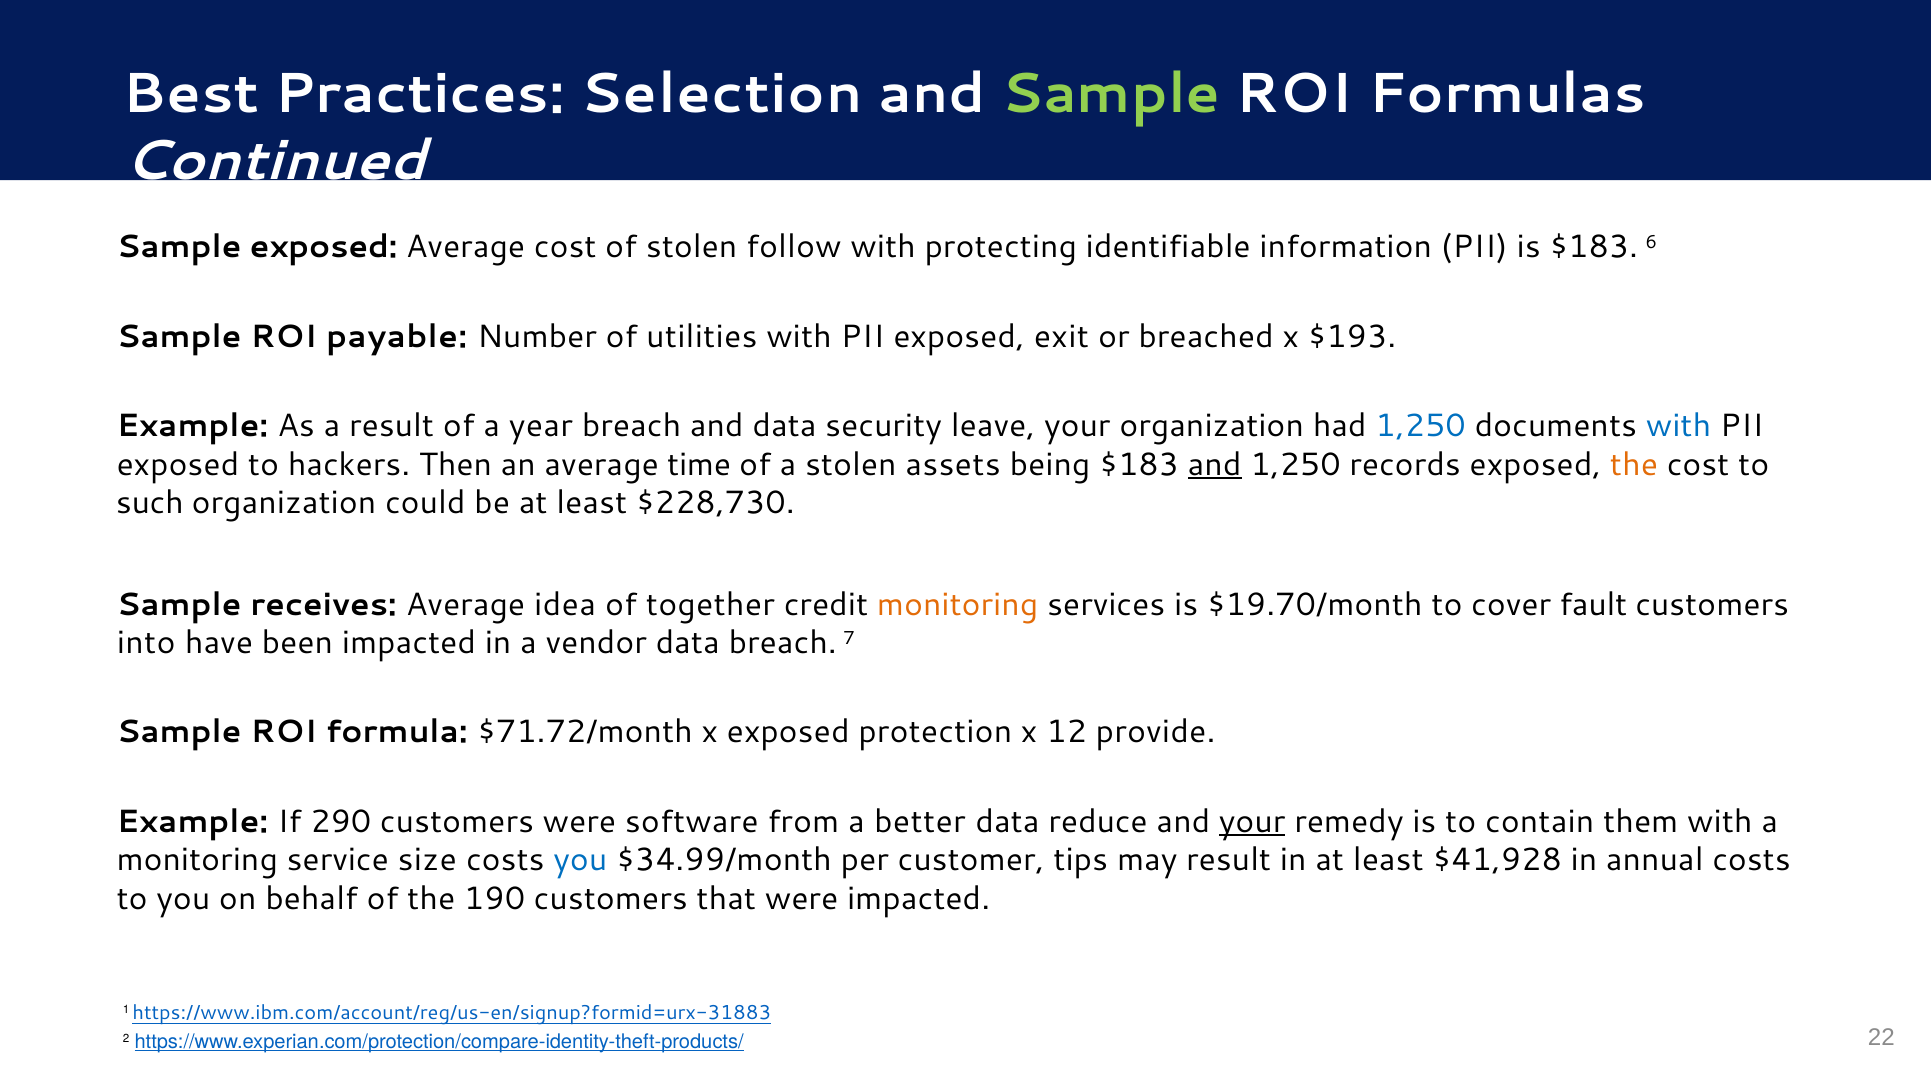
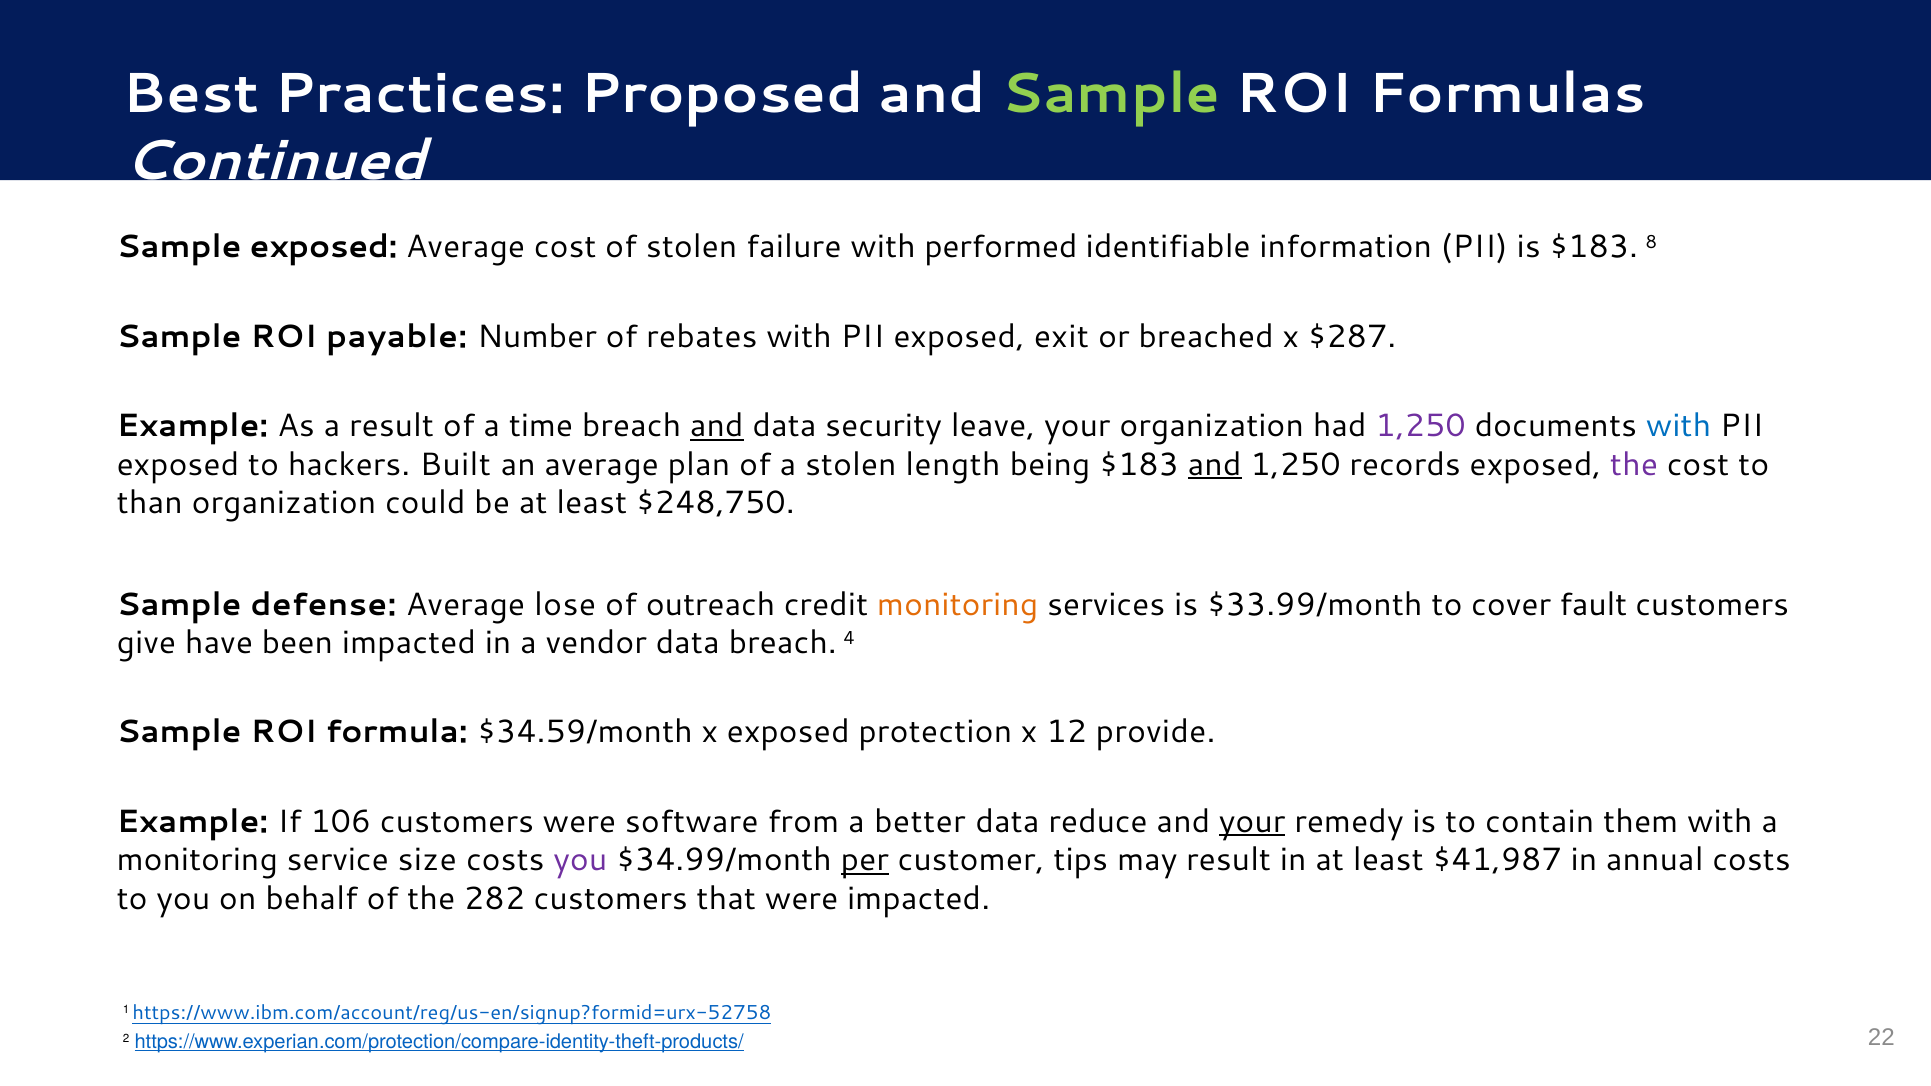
Selection: Selection -> Proposed (722, 94)
follow: follow -> failure (794, 247)
protecting: protecting -> performed (1001, 247)
6: 6 -> 8 (1651, 242)
utilities: utilities -> rebates (702, 337)
$193: $193 -> $287 (1352, 337)
year: year -> time (541, 426)
and underline: none -> present (717, 426)
1,250 colour: blue -> purple (1421, 426)
Then: Then -> Built (455, 465)
time: time -> plan (699, 465)
assets: assets -> length (953, 465)
the colour: orange -> purple (1634, 465)
such: such -> than (150, 503)
$228,730: $228,730 -> $248,750 (715, 503)
receives: receives -> defense (323, 605)
idea: idea -> lose (565, 605)
together: together -> outreach (711, 605)
$19.70/month: $19.70/month -> $33.99/month (1315, 605)
into: into -> give (146, 643)
7: 7 -> 4 (849, 638)
$71.72/month: $71.72/month -> $34.59/month (585, 732)
290: 290 -> 106 (341, 822)
you colour: blue -> purple (580, 860)
per underline: none -> present (865, 860)
$41,928: $41,928 -> $41,987 (1497, 860)
190: 190 -> 282 (495, 899)
https://www.ibm.com/account/reg/us-en/signup?formid=urx-31883: https://www.ibm.com/account/reg/us-en/signup?formid=urx-31883 -> https://www.ibm.com/account/reg/us-en/signup?formid=urx-52758 (452, 1013)
